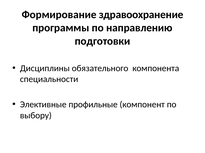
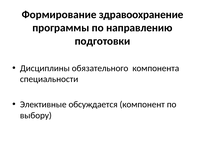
профильные: профильные -> обсуждается (93, 105)
